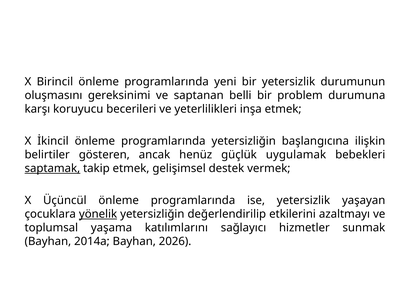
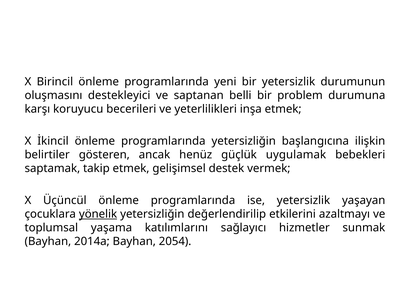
gereksinimi: gereksinimi -> destekleyici (119, 95)
saptamak underline: present -> none (52, 168)
2026: 2026 -> 2054 (175, 241)
